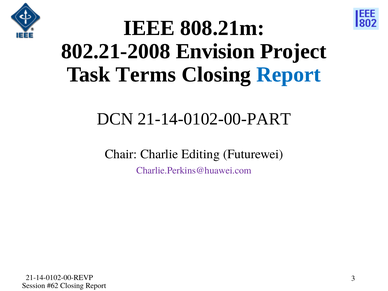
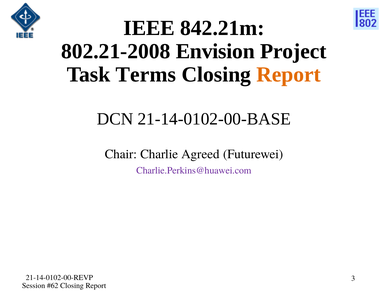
808.21m: 808.21m -> 842.21m (222, 28)
Report colour: blue -> orange (289, 75)
21-14-0102-00-PART: 21-14-0102-00-PART -> 21-14-0102-00-BASE (214, 119)
Editing: Editing -> Agreed (201, 154)
